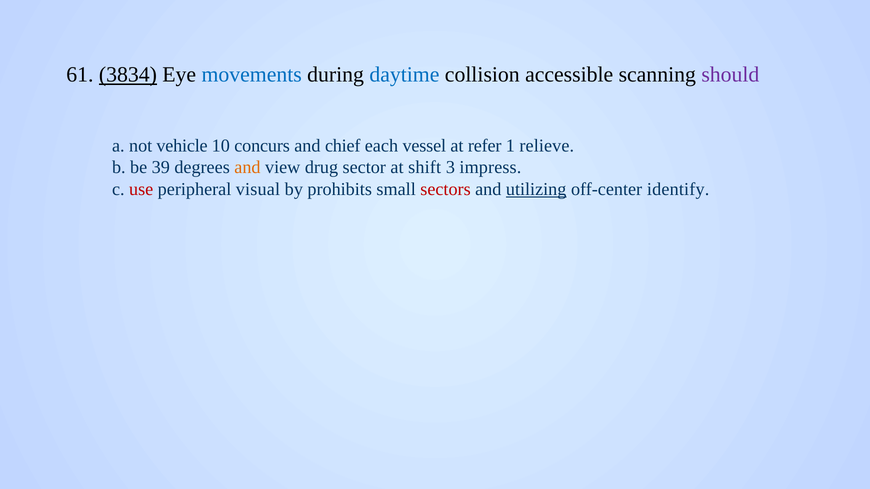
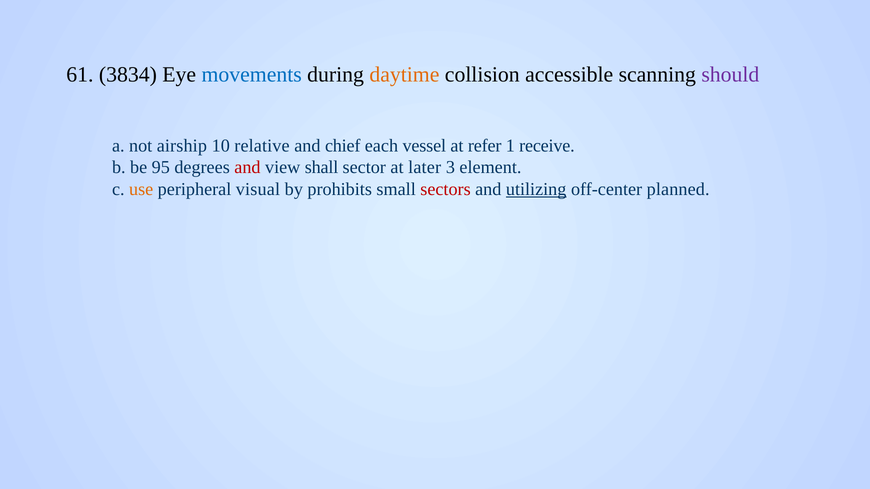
3834 underline: present -> none (128, 75)
daytime colour: blue -> orange (404, 75)
vehicle: vehicle -> airship (182, 146)
concurs: concurs -> relative (262, 146)
relieve: relieve -> receive (547, 146)
39: 39 -> 95 (161, 167)
and colour: orange -> red (247, 167)
drug: drug -> shall (322, 167)
shift: shift -> later (425, 167)
impress: impress -> element (490, 167)
use colour: red -> orange (141, 189)
identify: identify -> planned (678, 189)
